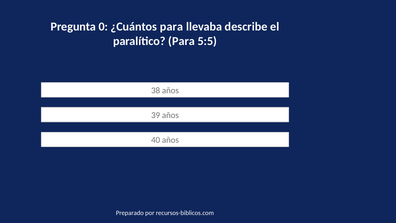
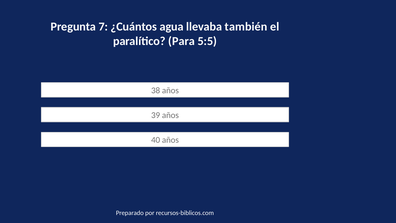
0: 0 -> 7 (103, 27)
¿Cuántos para: para -> agua (172, 27)
describe: describe -> también (246, 27)
